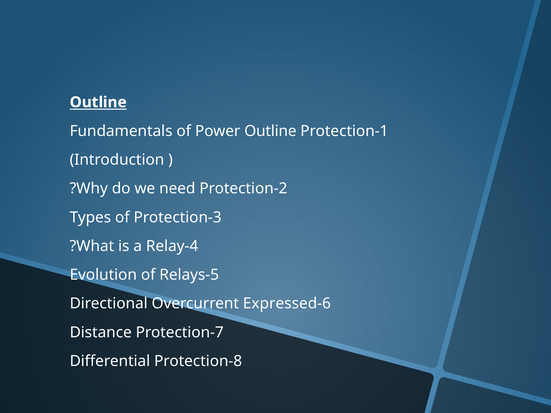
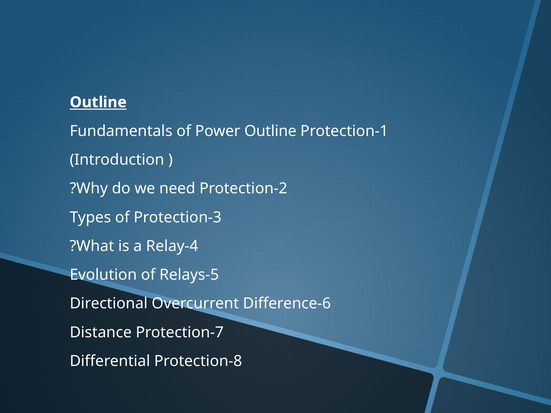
Expressed: Expressed -> Difference (280, 304)
